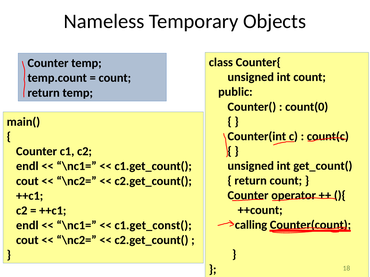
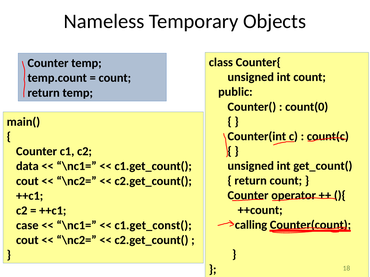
endl: endl -> data (27, 166)
endl: endl -> case (27, 226)
